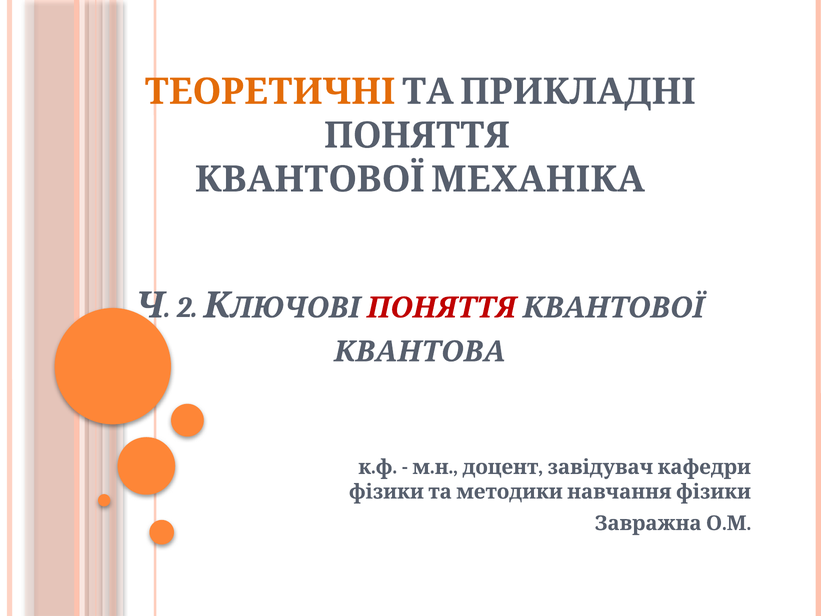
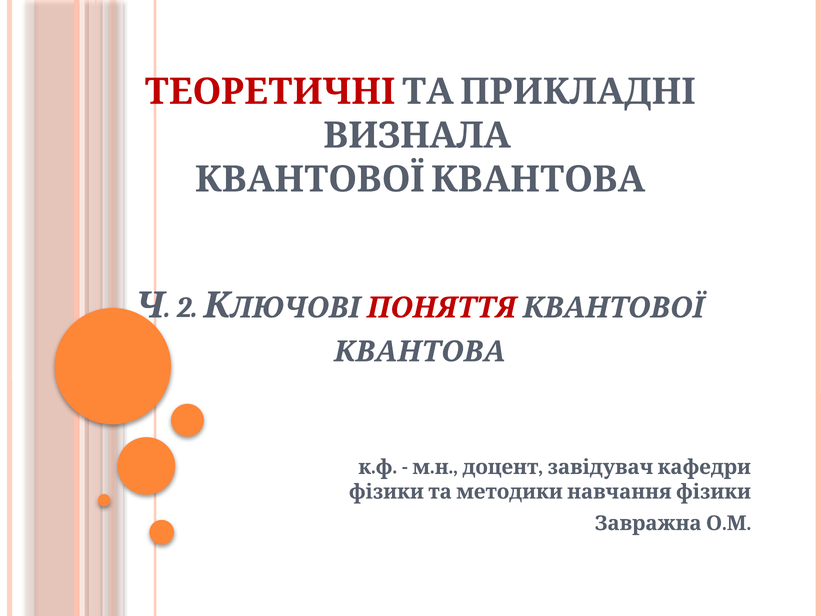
ТЕОРЕТИЧНІ colour: orange -> red (270, 92)
ПОНЯТТЯ: ПОНЯТТЯ -> ВИЗНАЛА (417, 136)
МЕХАНІКА: МЕХАНІКА -> КВАНТОВА (538, 179)
